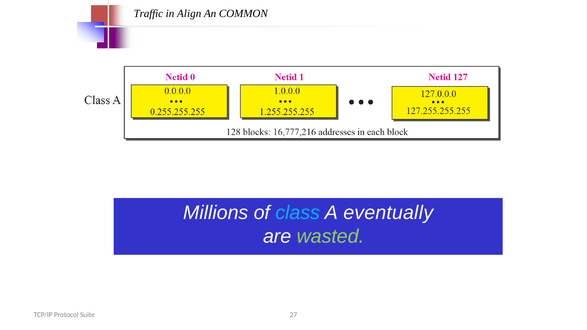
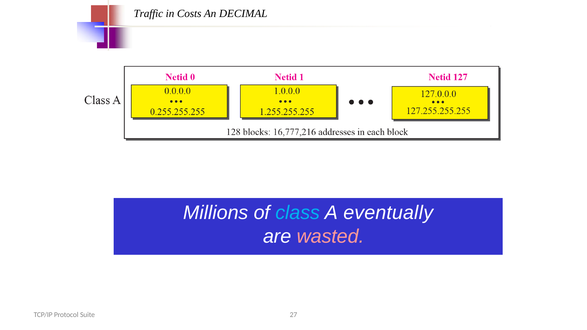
Align: Align -> Costs (189, 14)
COMMON: COMMON -> DECIMAL (243, 14)
wasted colour: light green -> pink (330, 236)
